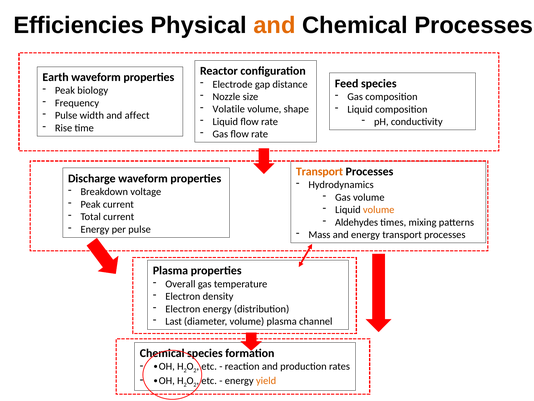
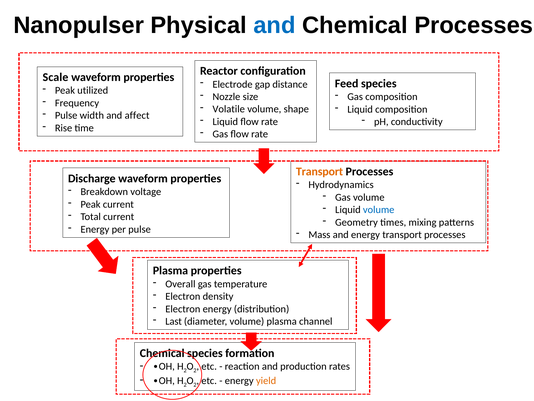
Efficiencies: Efficiencies -> Nanopulser (79, 25)
and colour: orange -> blue (275, 25)
Earth: Earth -> Scale (55, 77)
biology: biology -> utilized (93, 90)
volume colour: orange -> blue (379, 210)
Aldehydes: Aldehydes -> Geometry (356, 222)
